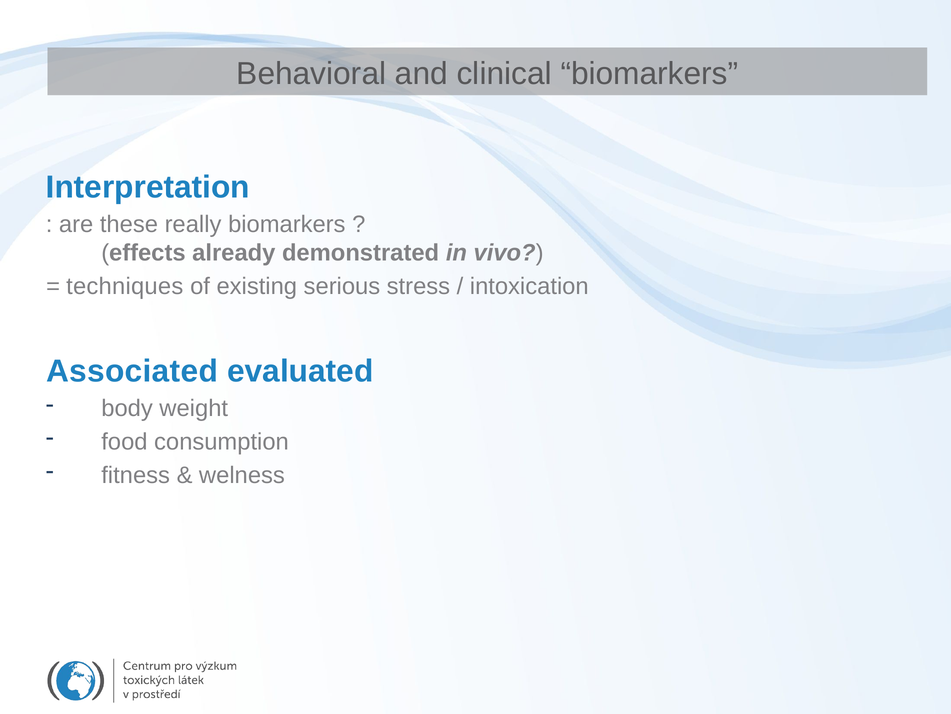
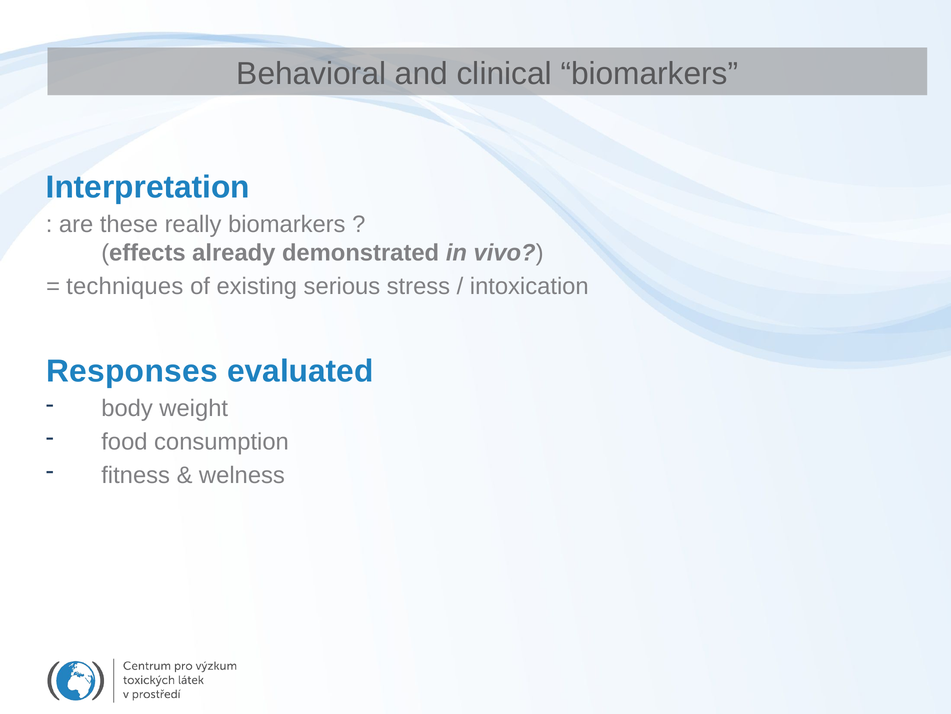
Associated: Associated -> Responses (132, 371)
